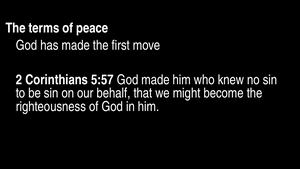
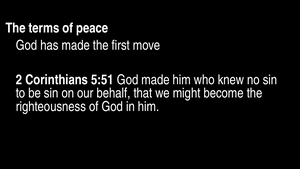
5:57: 5:57 -> 5:51 (102, 80)
